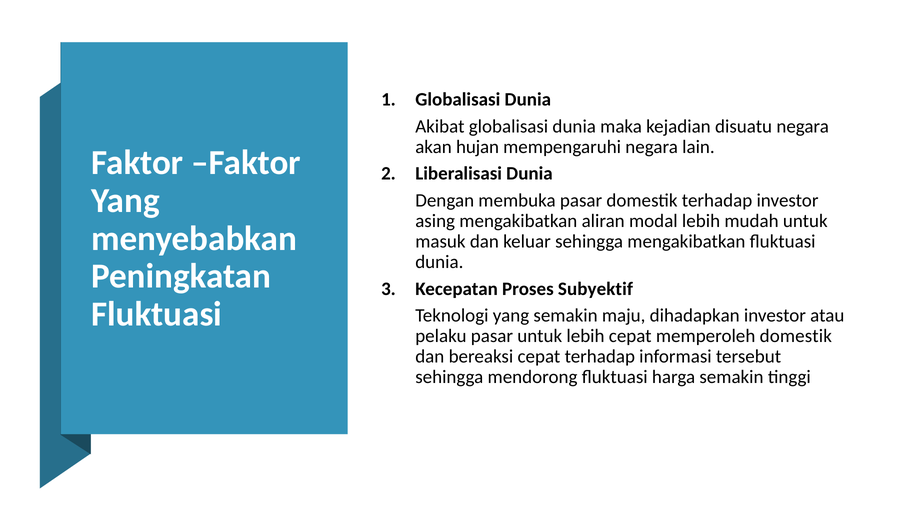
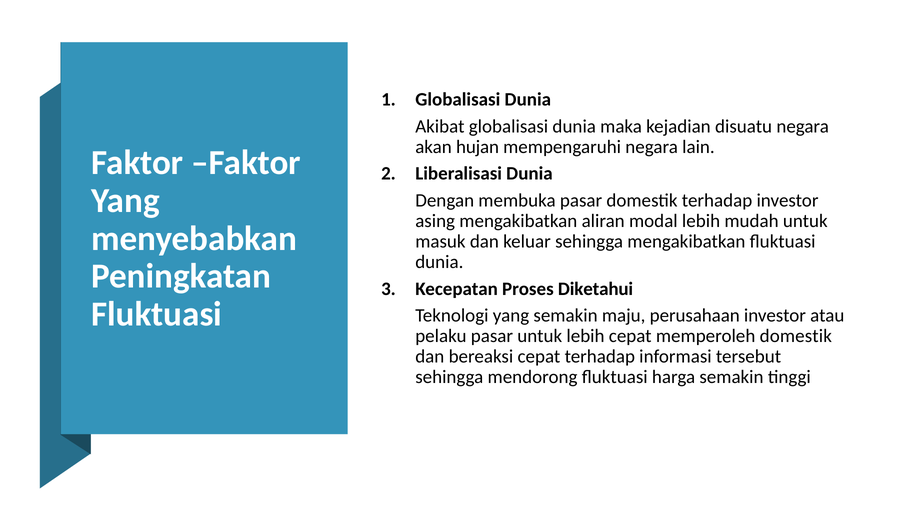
Subyektif: Subyektif -> Diketahui (596, 289)
dihadapkan: dihadapkan -> perusahaan (695, 316)
